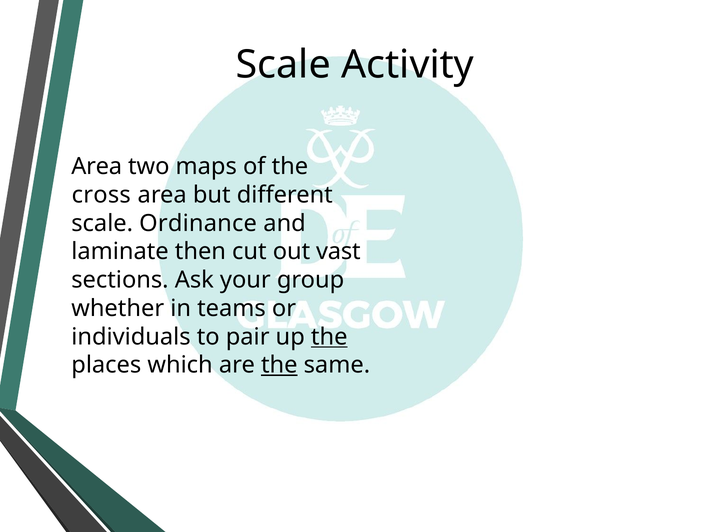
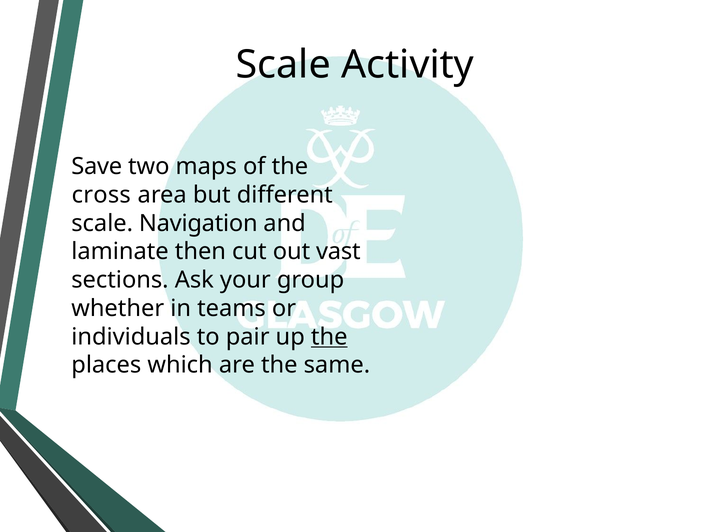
Area: Area -> Save (97, 167)
Ordinance: Ordinance -> Navigation (198, 224)
the underline: present -> none (279, 366)
